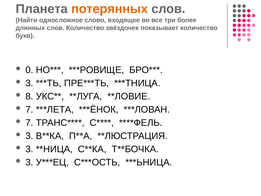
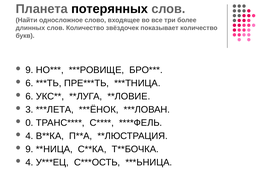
потерянных colour: orange -> black (110, 9)
0: 0 -> 9 (29, 70)
3: 3 -> 6 (29, 83)
8: 8 -> 6 (29, 96)
7: 7 -> 3 (29, 109)
7: 7 -> 0 (29, 123)
3: 3 -> 4 (29, 136)
3: 3 -> 9 (29, 149)
3: 3 -> 4 (29, 162)
